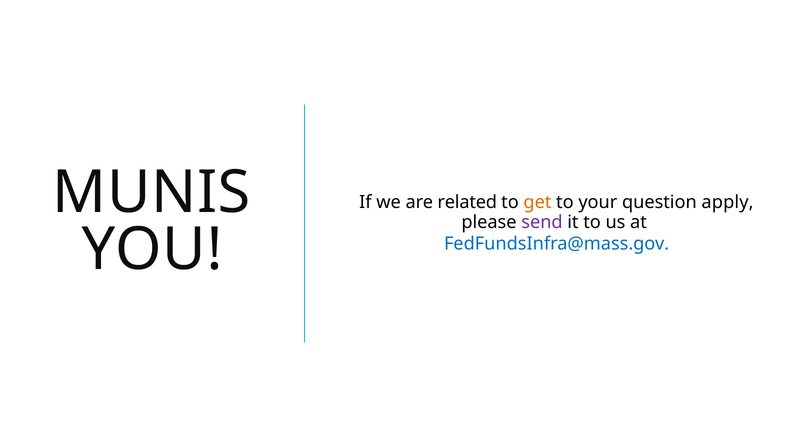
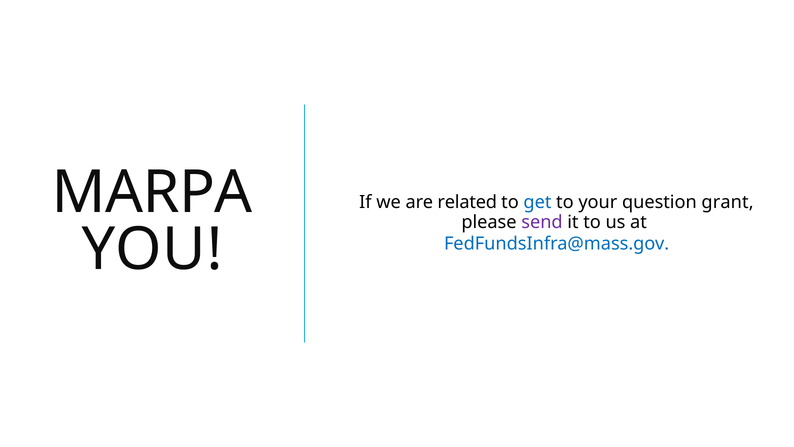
MUNIS: MUNIS -> MARPA (152, 192)
get colour: orange -> blue (537, 202)
apply: apply -> grant (728, 202)
